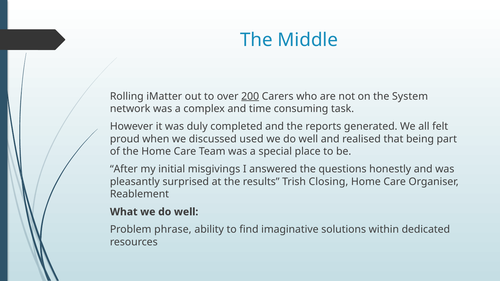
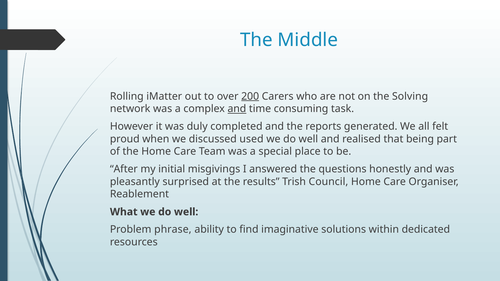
System: System -> Solving (410, 96)
and underline: none -> present (237, 109)
Closing: Closing -> Council (328, 182)
